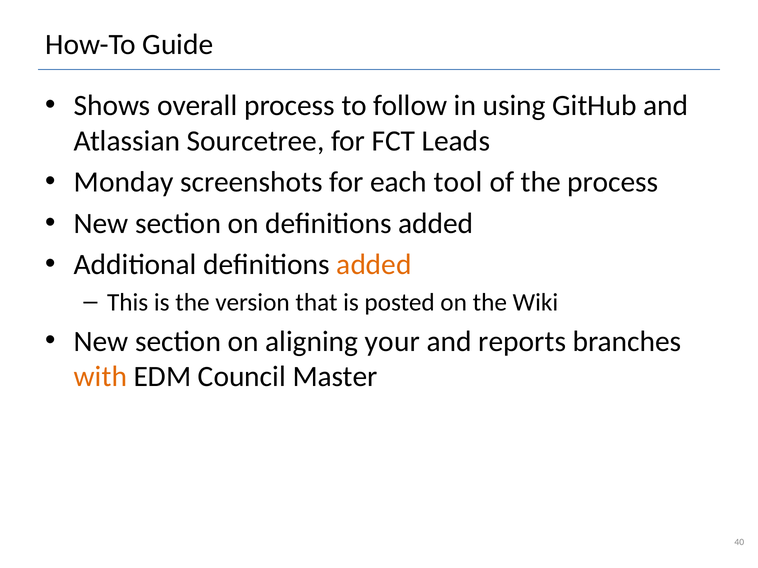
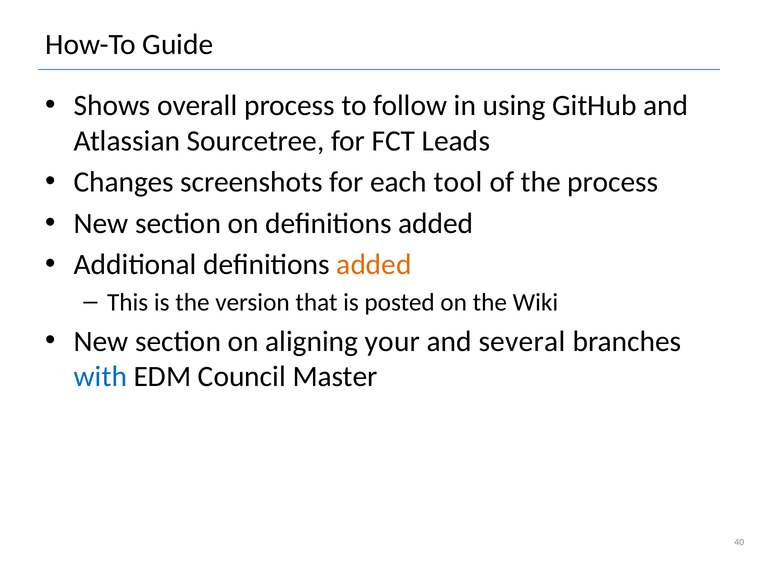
Monday: Monday -> Changes (124, 182)
reports: reports -> several (522, 342)
with colour: orange -> blue (100, 377)
